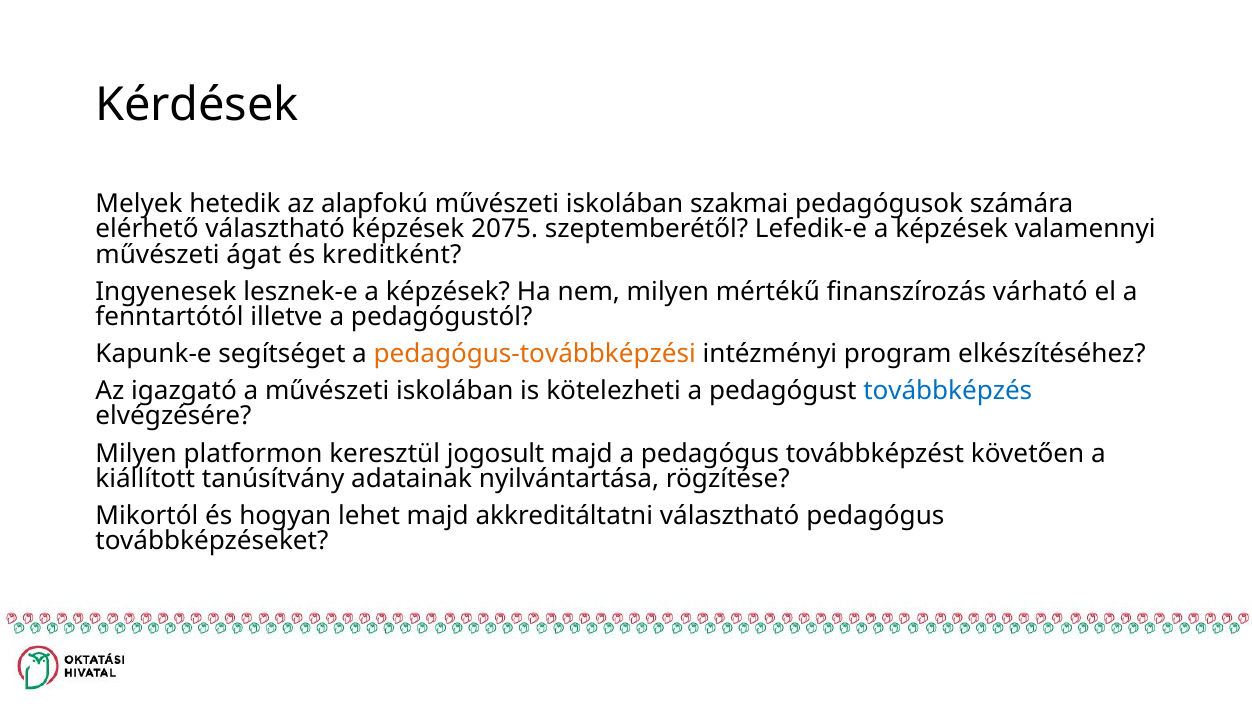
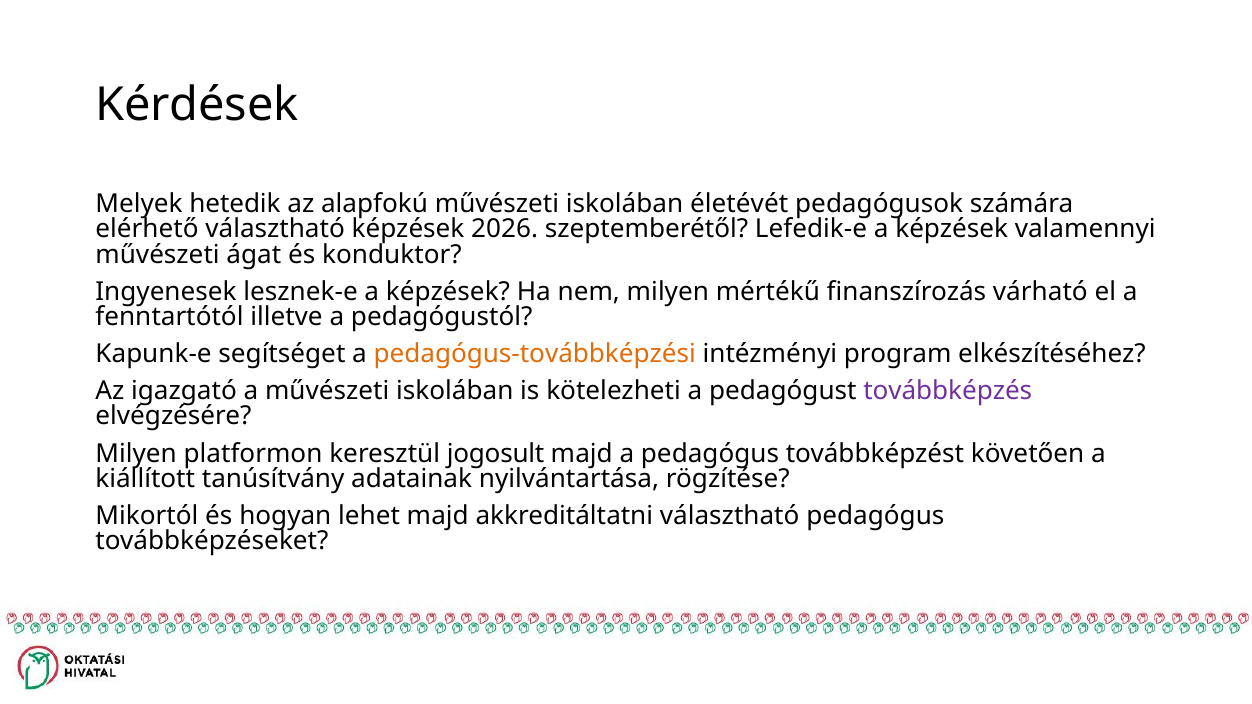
szakmai: szakmai -> életévét (739, 204)
2075: 2075 -> 2026 (505, 229)
kreditként: kreditként -> konduktor (392, 255)
továbbképzés colour: blue -> purple (948, 391)
